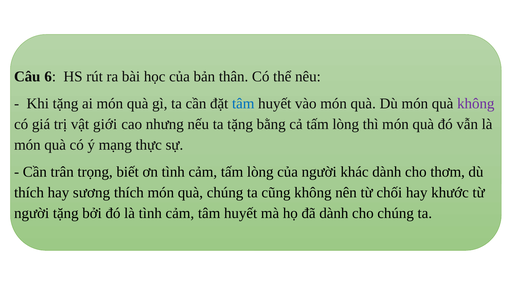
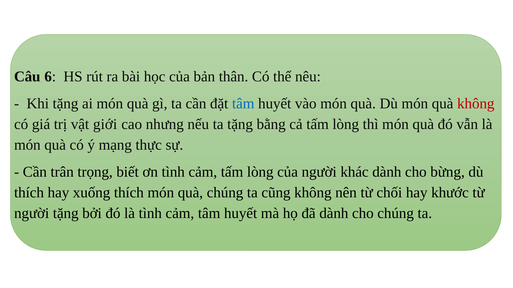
không colour: purple -> red (476, 104)
thơm: thơm -> bừng (448, 172)
sương: sương -> xuống (92, 193)
